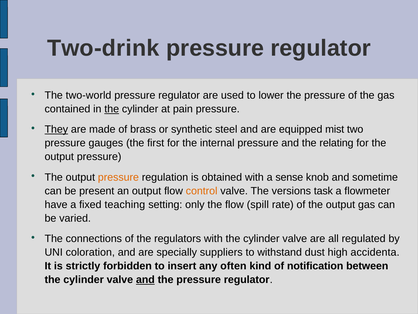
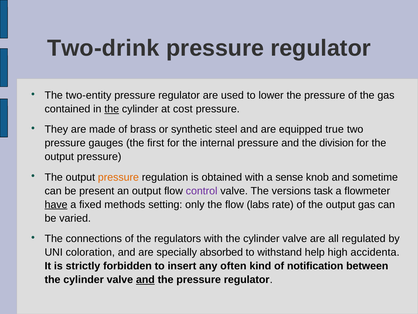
two-world: two-world -> two-entity (89, 95)
pain: pain -> cost (183, 109)
They underline: present -> none (56, 129)
mist: mist -> true (335, 129)
relating: relating -> division (337, 143)
control colour: orange -> purple (202, 191)
have underline: none -> present (56, 204)
teaching: teaching -> methods (125, 204)
spill: spill -> labs (258, 204)
suppliers: suppliers -> absorbed (221, 252)
dust: dust -> help (315, 252)
